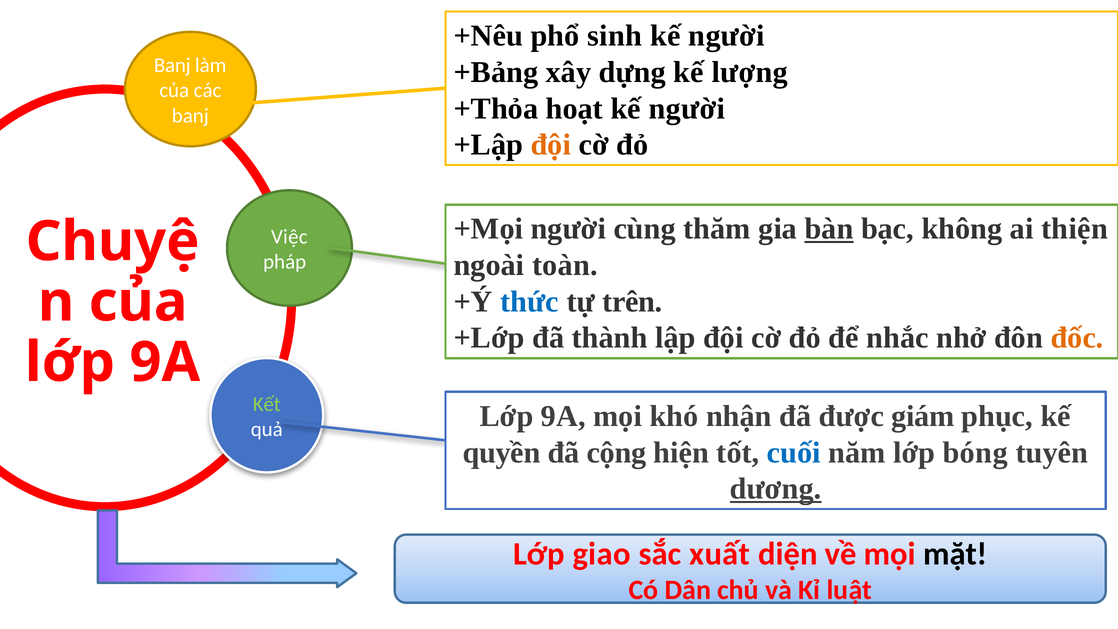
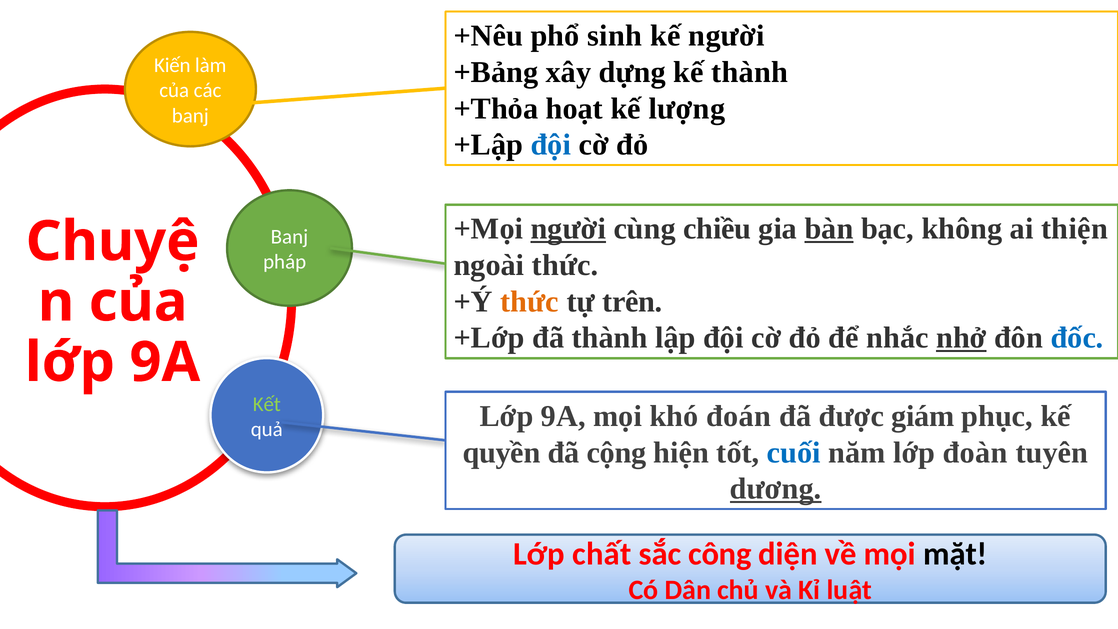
Banj: Banj -> Kiến (172, 65)
kế lượng: lượng -> thành (750, 72)
người: người -> lượng (687, 108)
đội colour: orange -> blue (551, 145)
người underline: none -> present (568, 229)
thăm: thăm -> chiều (717, 229)
Việc: Việc -> Banj (289, 237)
ngoài toàn: toàn -> thức (565, 265)
thức colour: blue -> orange (530, 302)
nhở underline: none -> present (961, 338)
đốc colour: orange -> blue (1077, 338)
nhận: nhận -> đoán (739, 416)
bóng: bóng -> đoàn (975, 452)
giao: giao -> chất (602, 554)
xuất: xuất -> công (720, 554)
